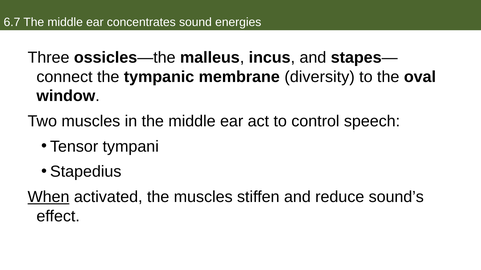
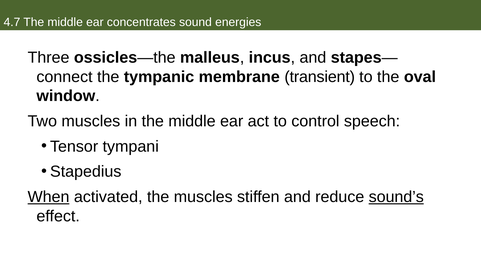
6.7: 6.7 -> 4.7 (12, 22)
diversity: diversity -> transient (320, 77)
sound’s underline: none -> present (396, 197)
